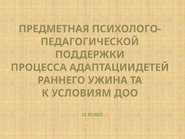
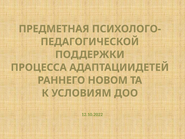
УЖИНА: УЖИНА -> НОВОМ (108, 80)
